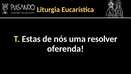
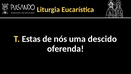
resolver: resolver -> descido (102, 39)
